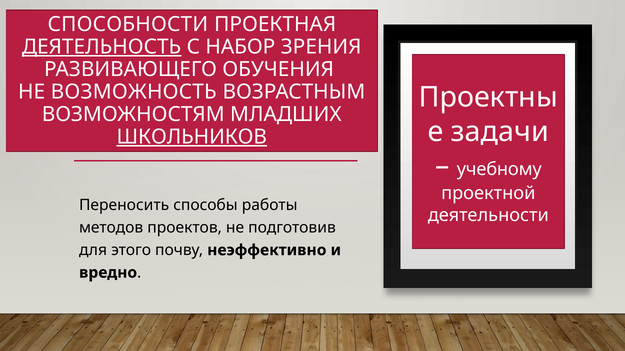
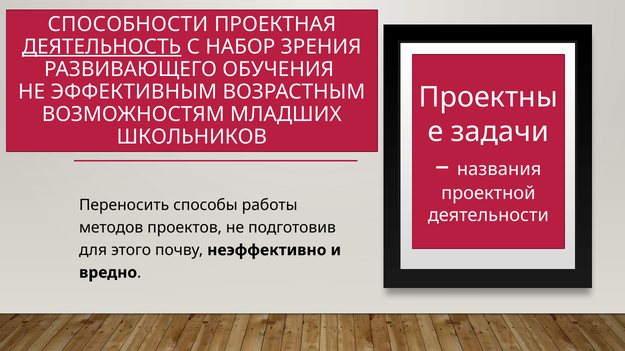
ВОЗМОЖНОСТЬ: ВОЗМОЖНОСТЬ -> ЭФФЕКТИВНЫМ (134, 92)
ШКОЛЬНИКОВ underline: present -> none (192, 137)
учебному: учебному -> названия (499, 170)
